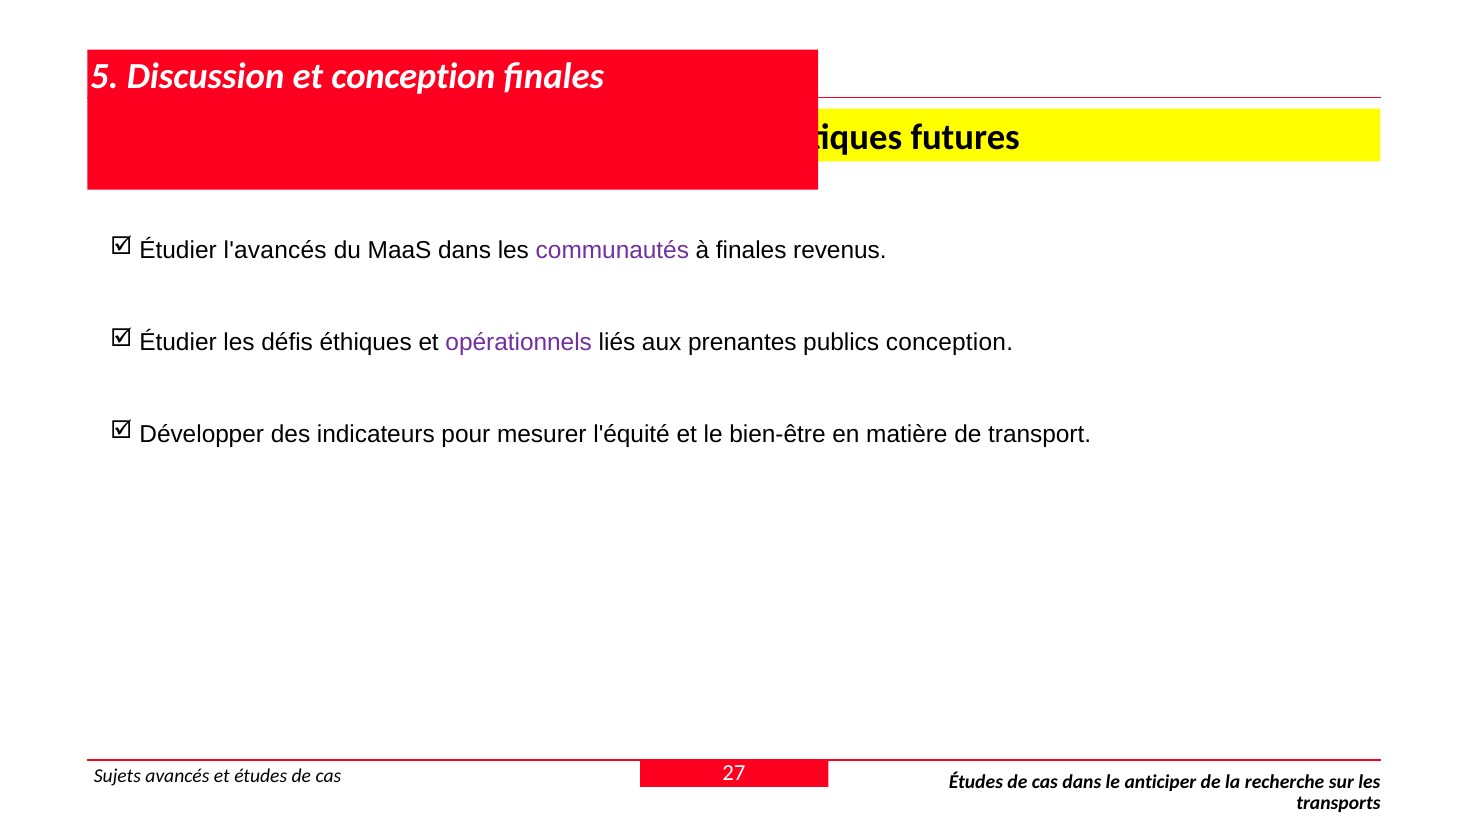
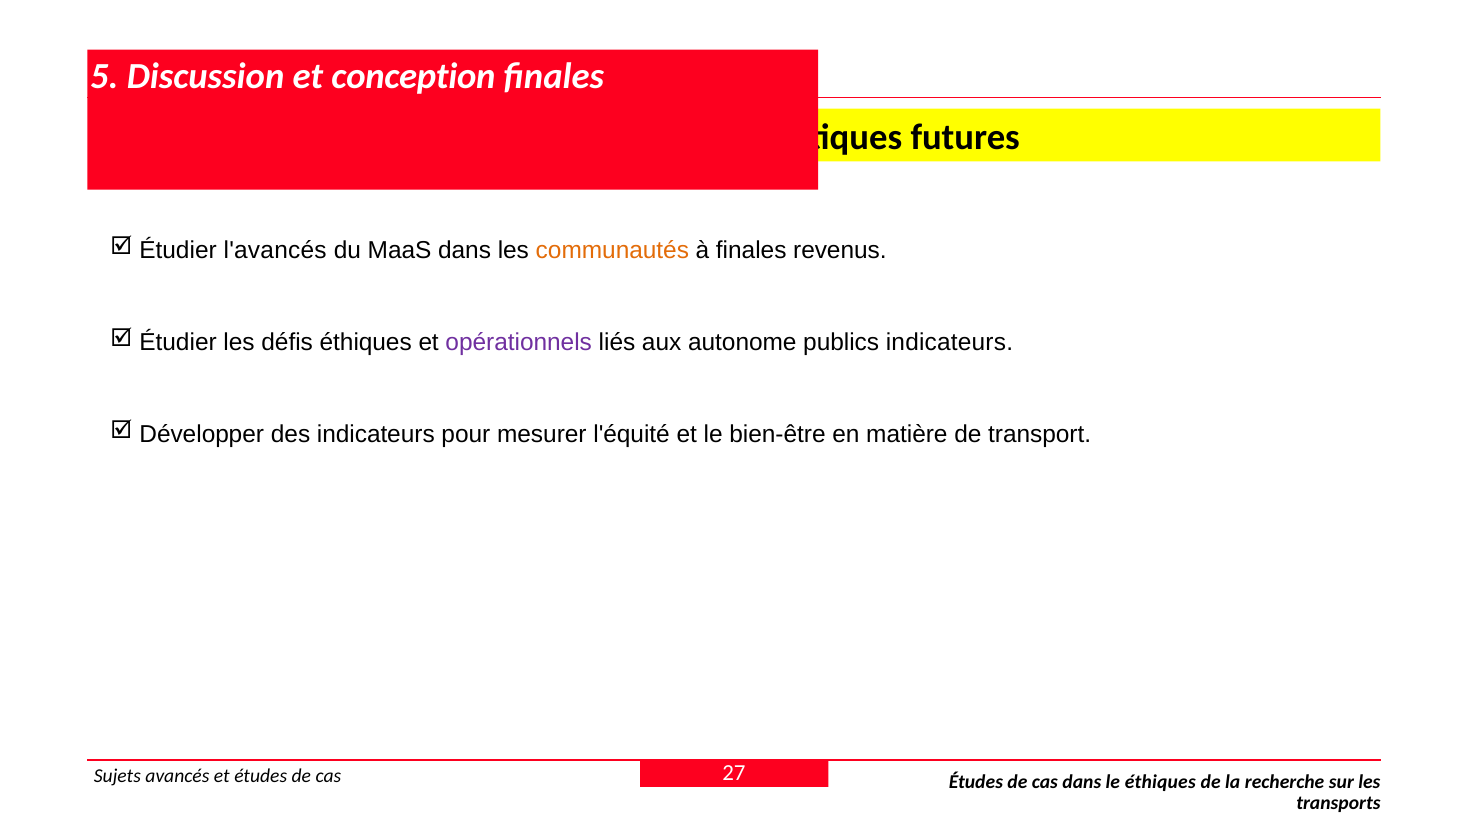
communautés colour: purple -> orange (612, 250)
prenantes: prenantes -> autonome (742, 342)
publics conception: conception -> indicateurs (949, 342)
le anticiper: anticiper -> éthiques (1160, 782)
